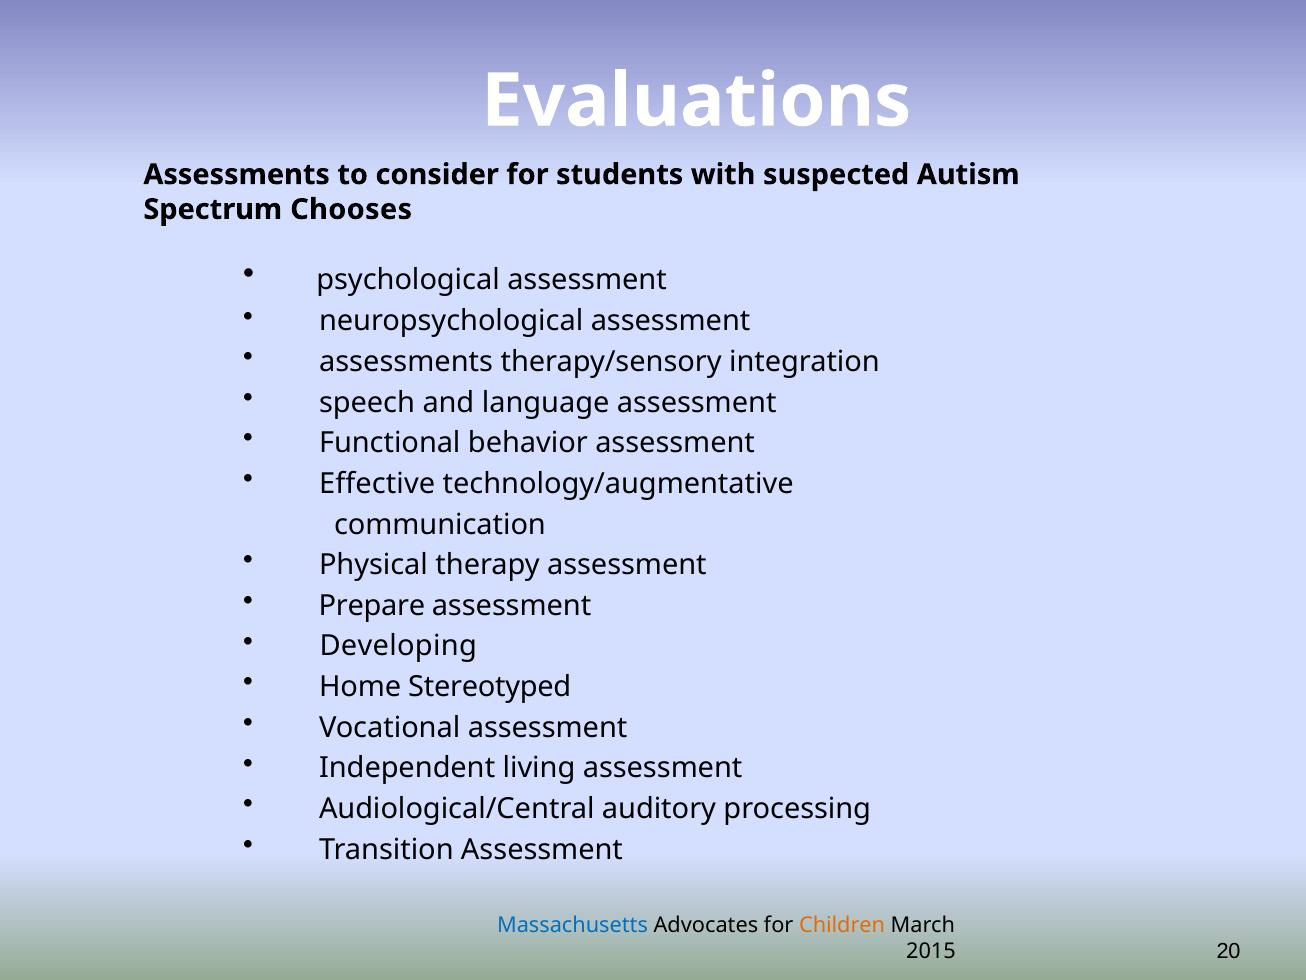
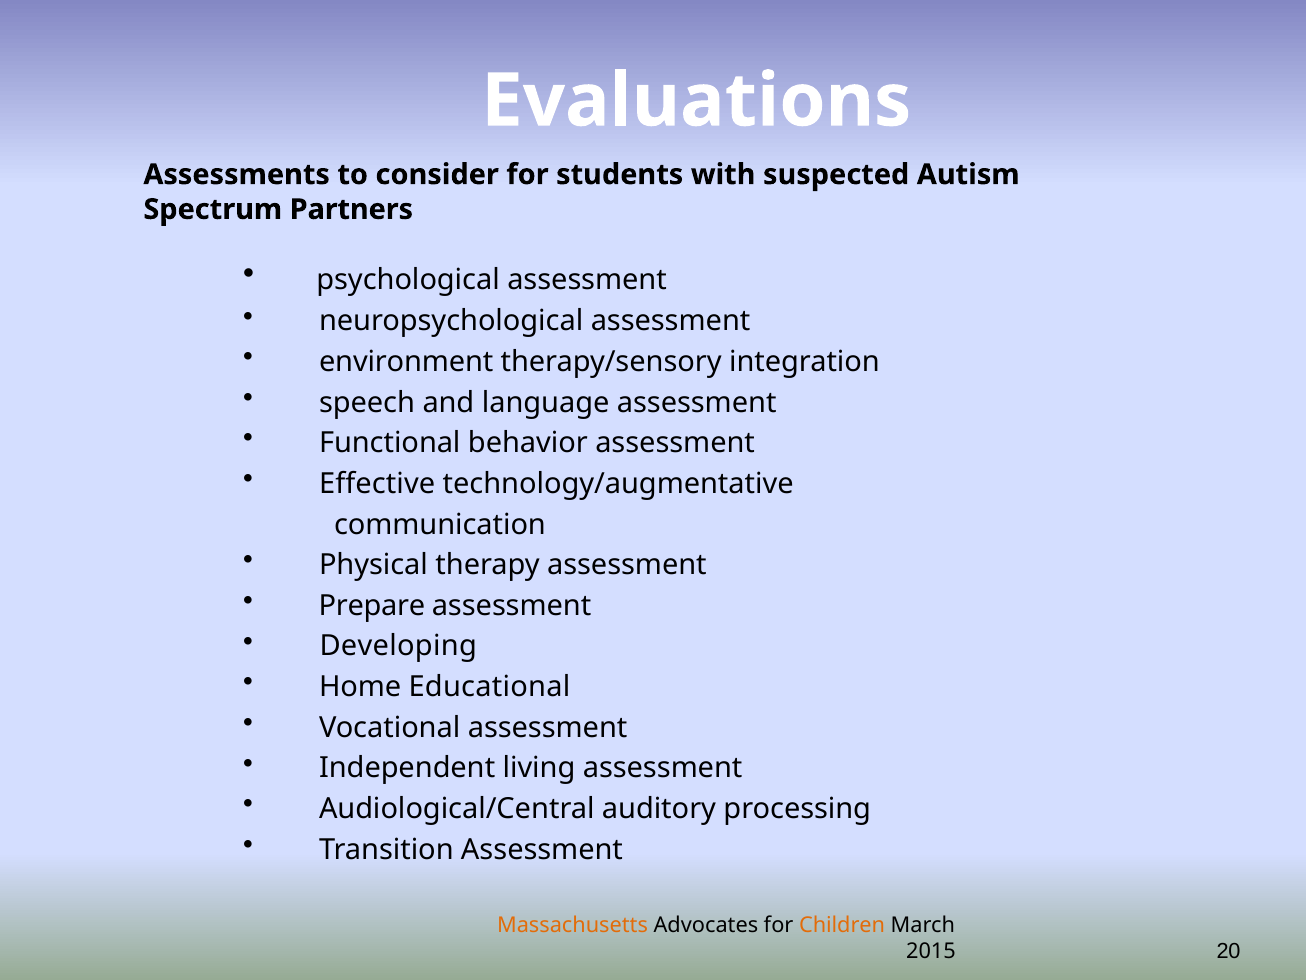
Chooses: Chooses -> Partners (351, 209)
assessments: assessments -> environment (406, 362)
Stereotyped: Stereotyped -> Educational (489, 687)
Massachusetts colour: blue -> orange (573, 924)
